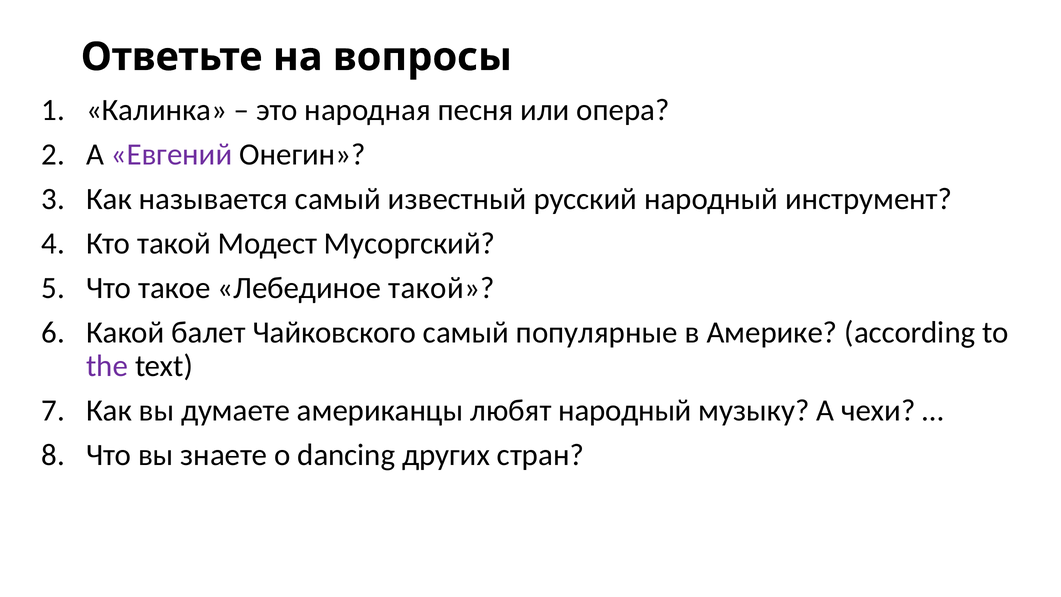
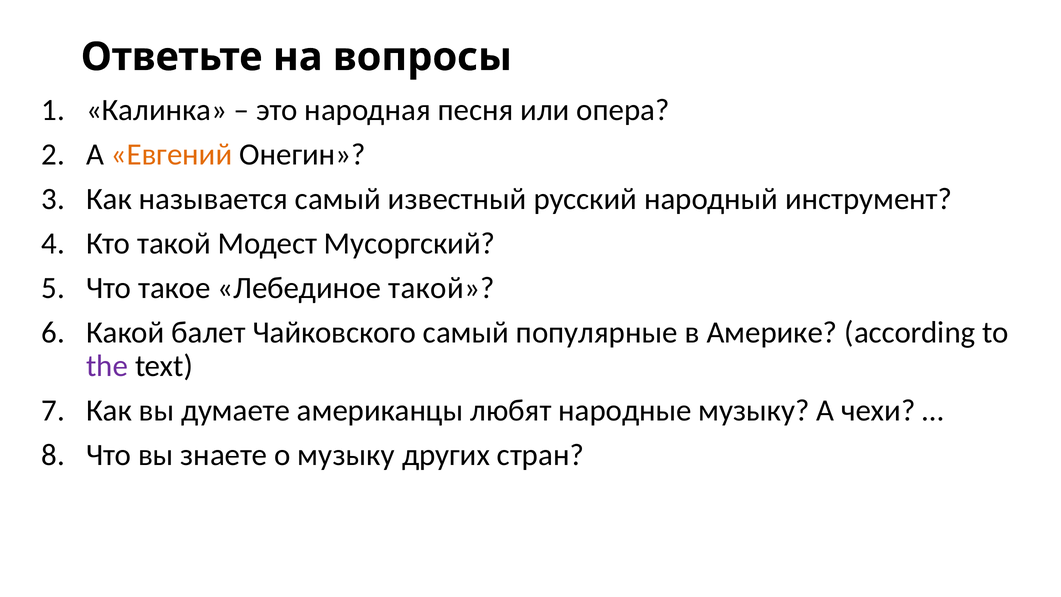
Евгений colour: purple -> orange (172, 154)
любят народный: народный -> народные (625, 410)
о dancing: dancing -> музыку (346, 455)
